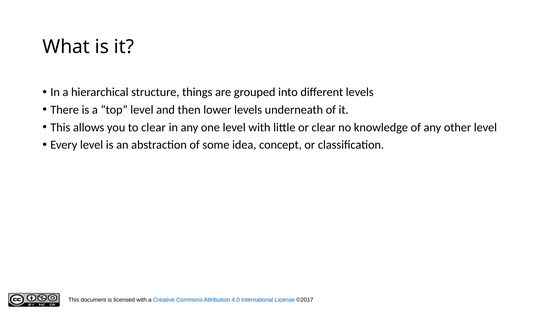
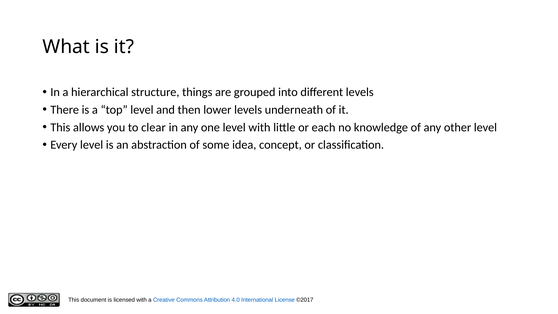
or clear: clear -> each (324, 127)
